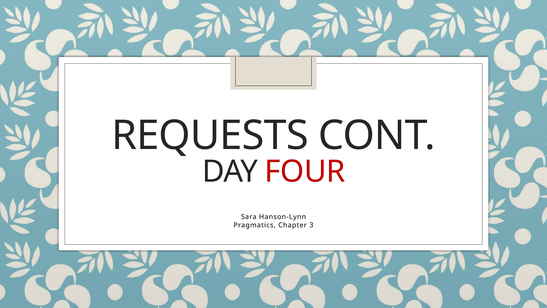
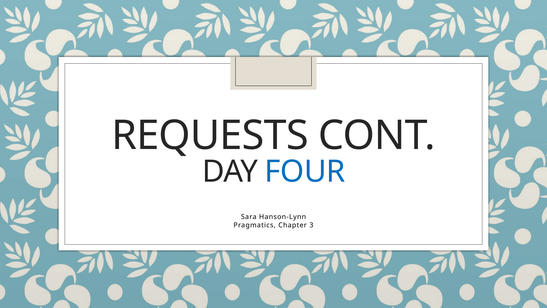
FOUR colour: red -> blue (305, 171)
